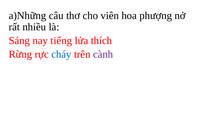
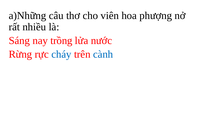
tiếng: tiếng -> trồng (61, 41)
thích: thích -> nước (101, 41)
cành colour: purple -> blue (103, 54)
